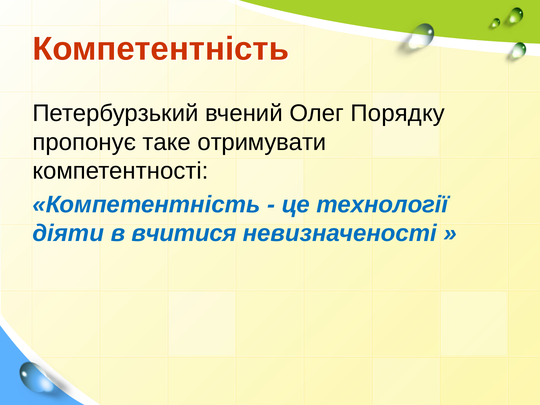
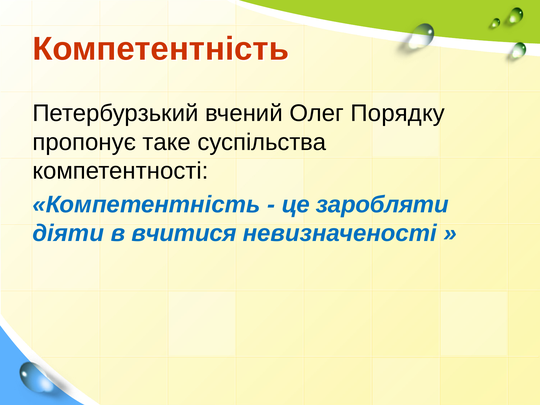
отримувати: отримувати -> суспільства (262, 142)
технології: технології -> заробляти (382, 205)
